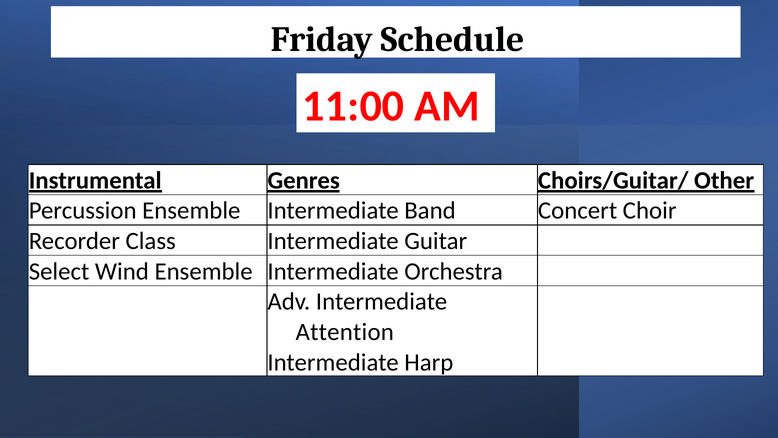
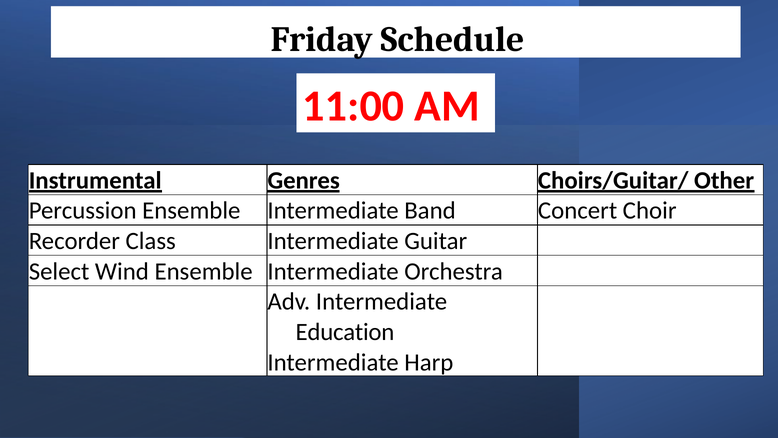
Attention: Attention -> Education (345, 332)
